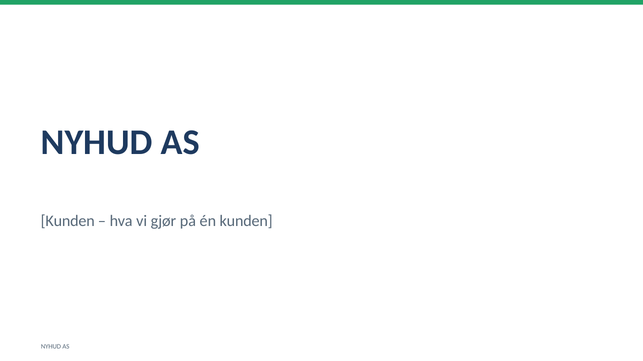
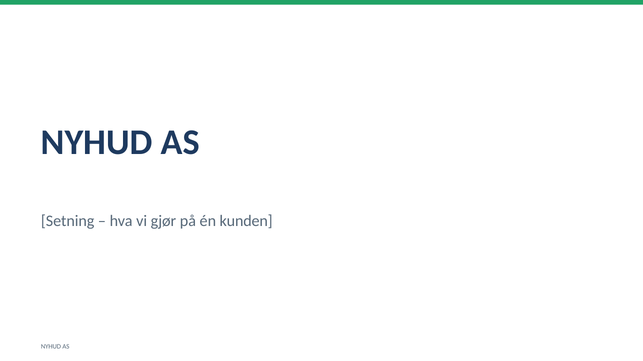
Kunden: Kunden -> Setning (68, 221)
